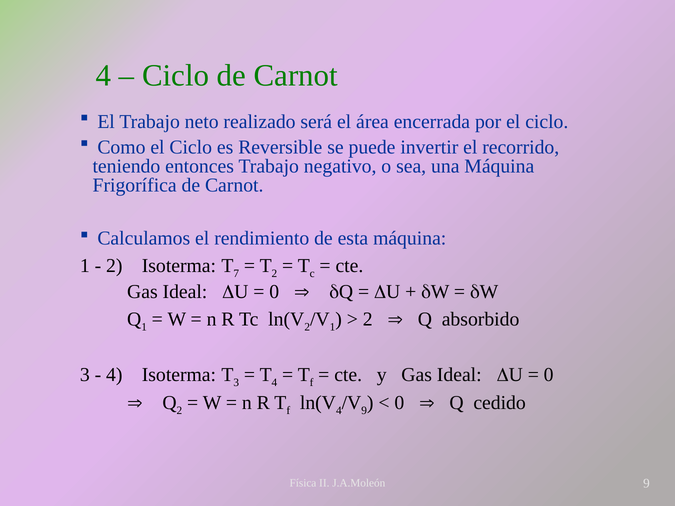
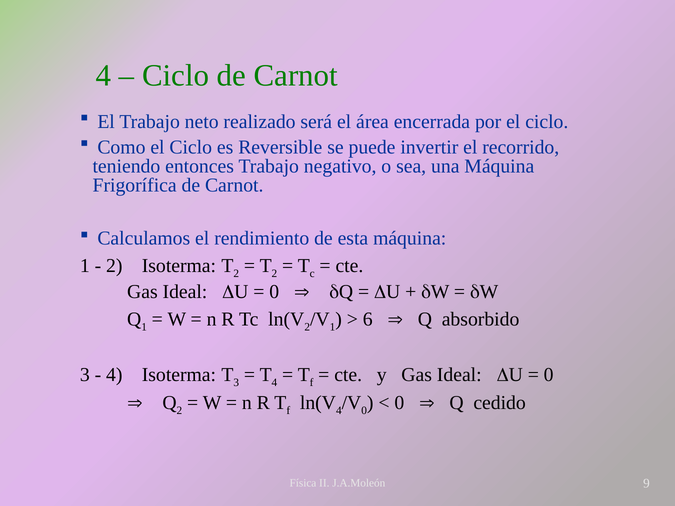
7: 7 -> 2 (236, 274)
2: 2 -> 6 (368, 320)
9: 9 -> 0 (364, 411)
